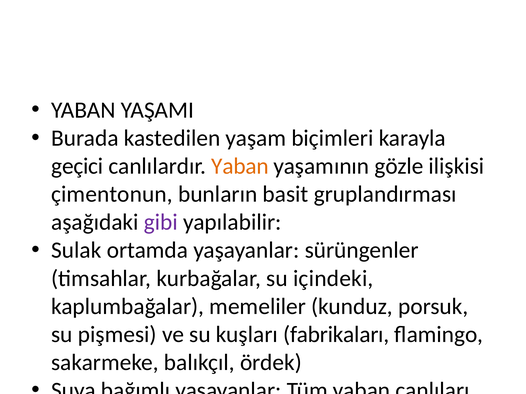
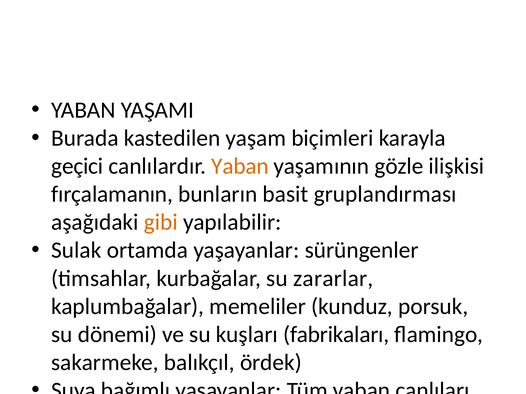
çimentonun: çimentonun -> fırçalamanın (112, 194)
gibi colour: purple -> orange (161, 223)
içindeki: içindeki -> zararlar (333, 279)
pişmesi: pişmesi -> dönemi (117, 335)
